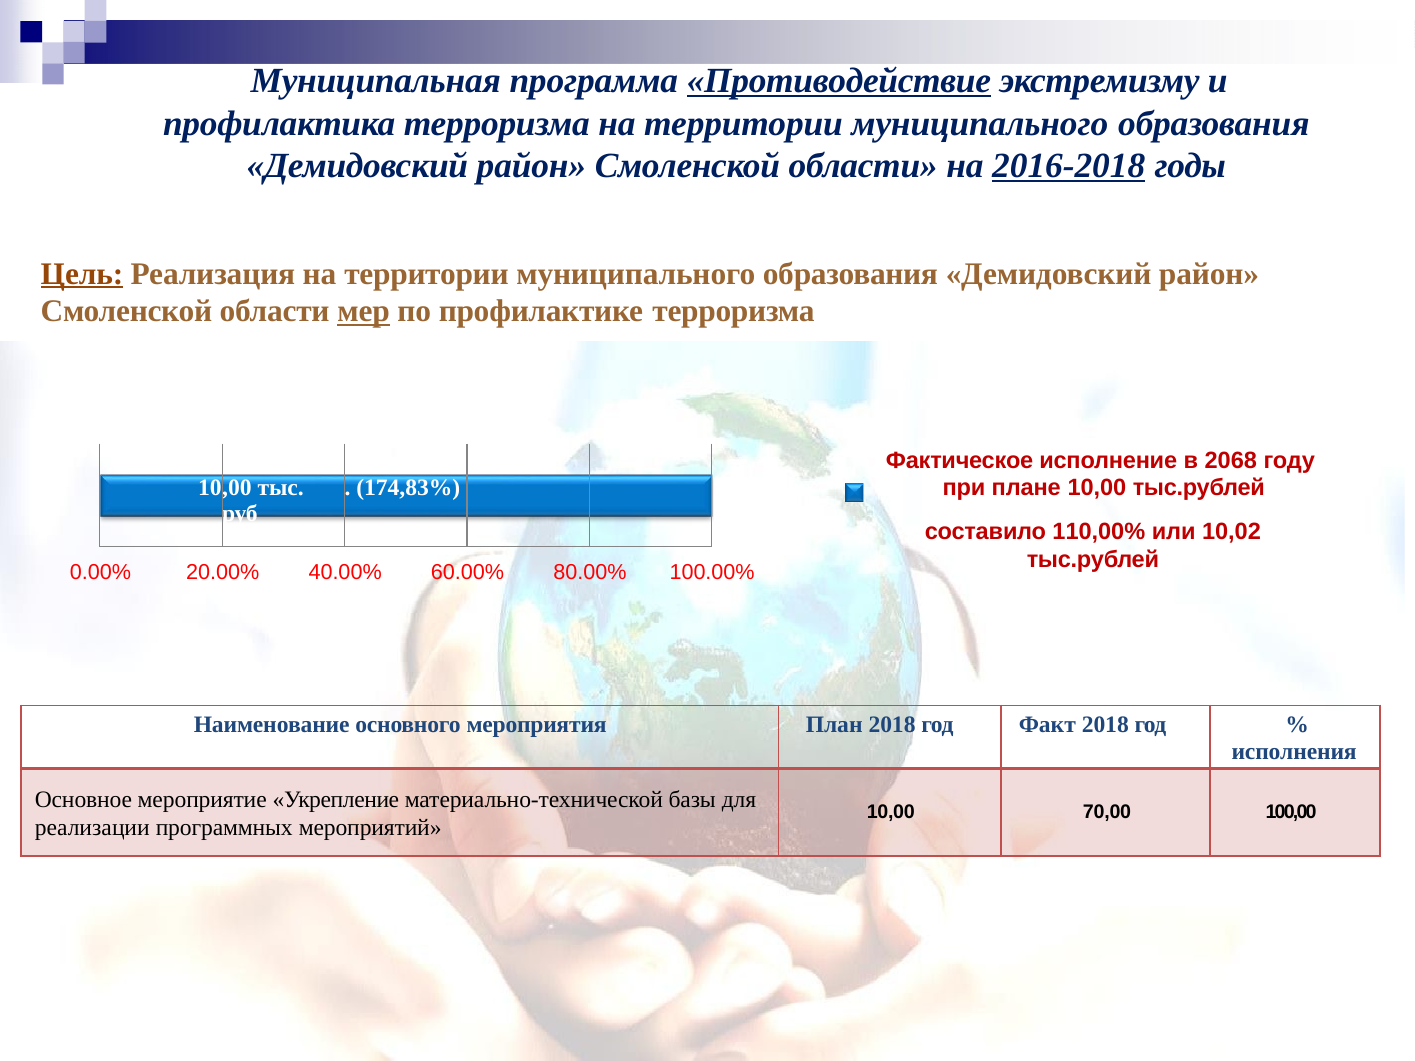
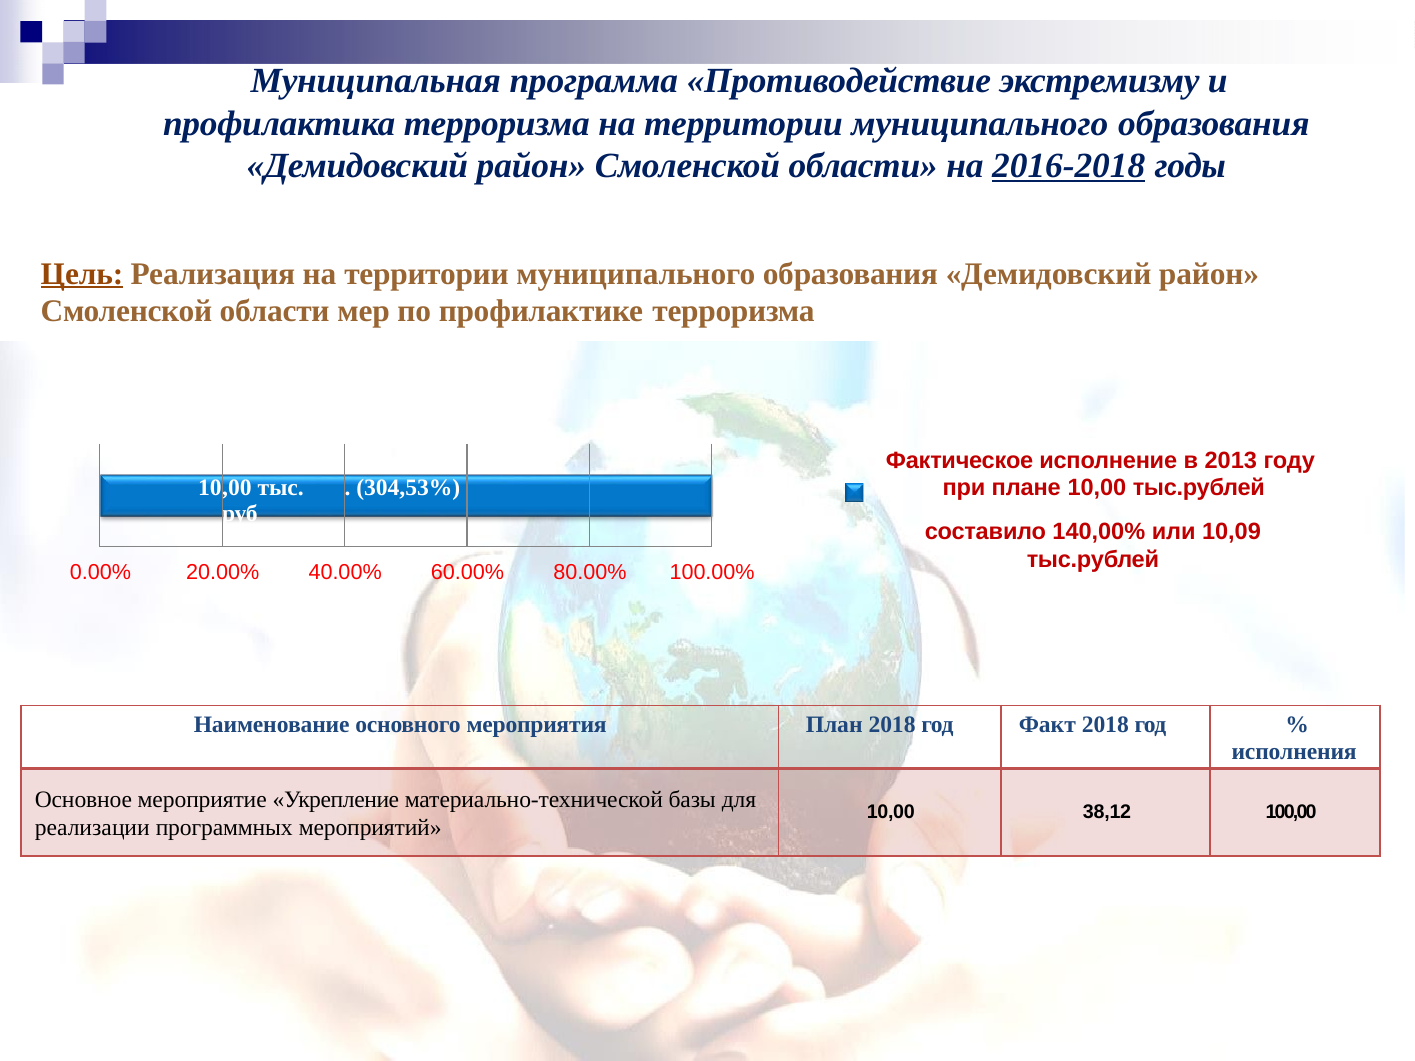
Противодействие underline: present -> none (839, 81)
мер underline: present -> none (364, 312)
2068: 2068 -> 2013 (1231, 460)
174,83%: 174,83% -> 304,53% (408, 488)
110,00%: 110,00% -> 140,00% (1099, 532)
10,02: 10,02 -> 10,09 (1231, 532)
70,00: 70,00 -> 38,12 (1107, 813)
